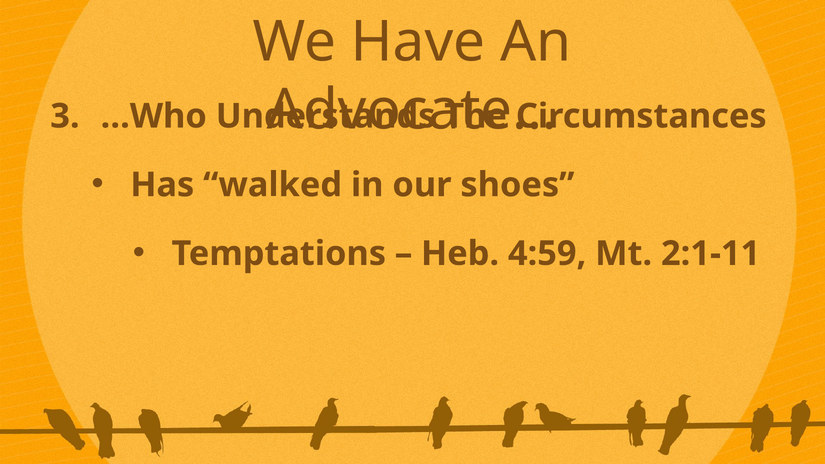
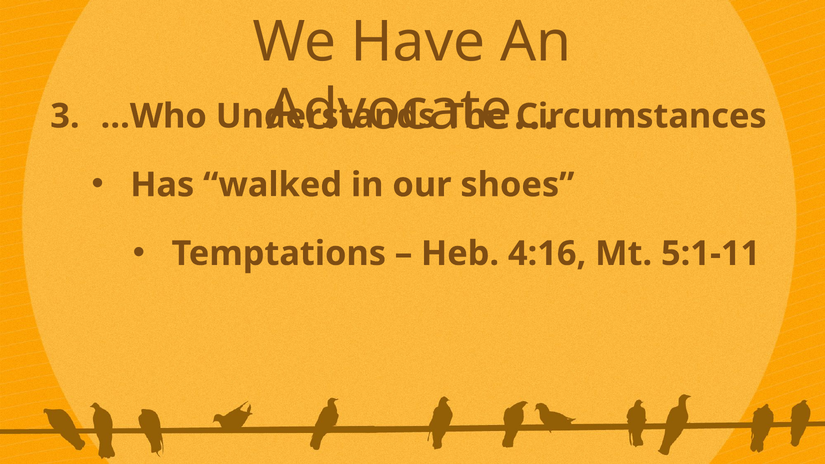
4:59: 4:59 -> 4:16 (547, 254)
2:1-11: 2:1-11 -> 5:1-11 (711, 254)
